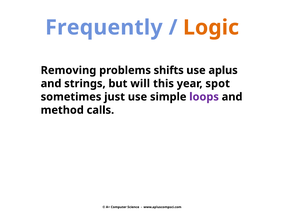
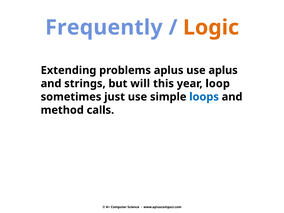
Removing: Removing -> Extending (68, 70)
problems shifts: shifts -> aplus (169, 70)
spot: spot -> loop (218, 84)
loops colour: purple -> blue (204, 97)
